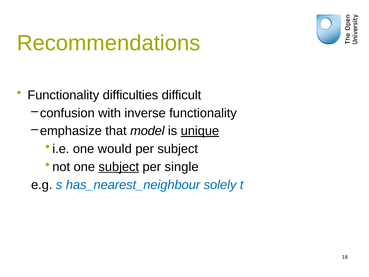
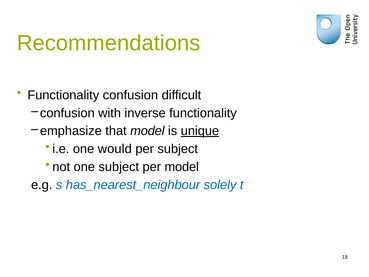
Functionality difficulties: difficulties -> confusion (130, 95)
subject underline: present -> none (119, 167)
per single: single -> model (182, 167)
